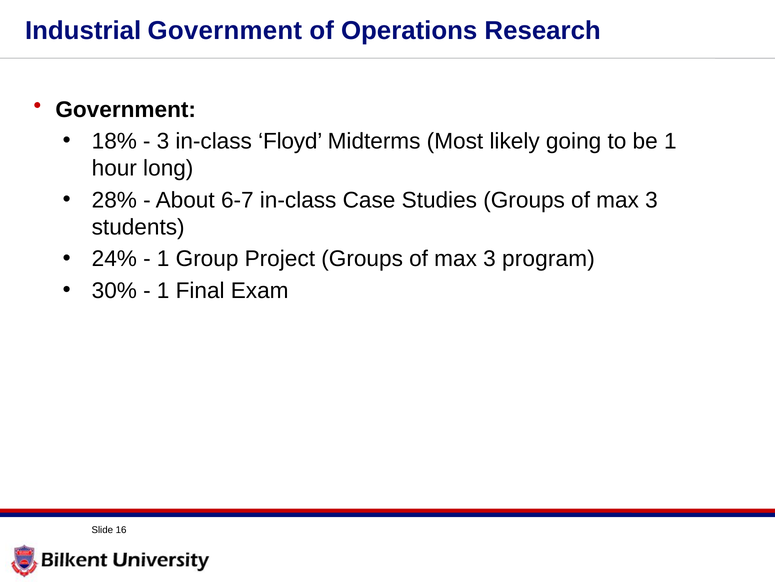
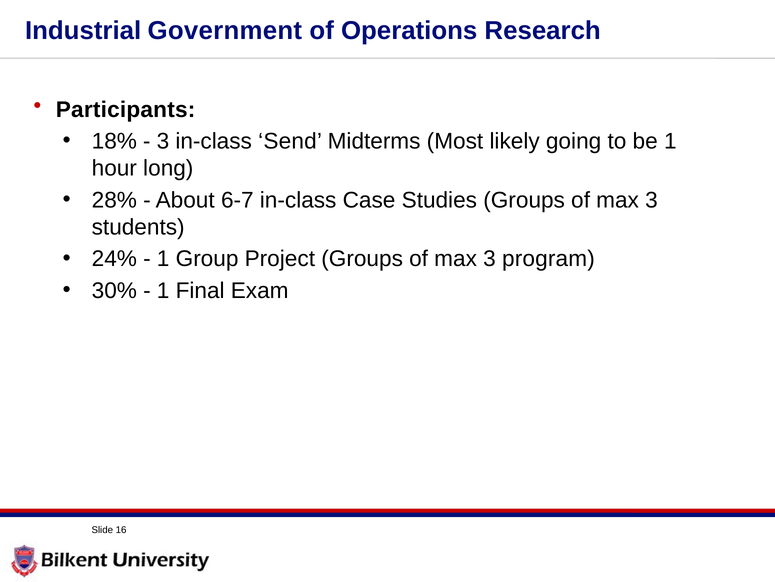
Government: Government -> Participants (126, 109)
Floyd: Floyd -> Send (290, 141)
